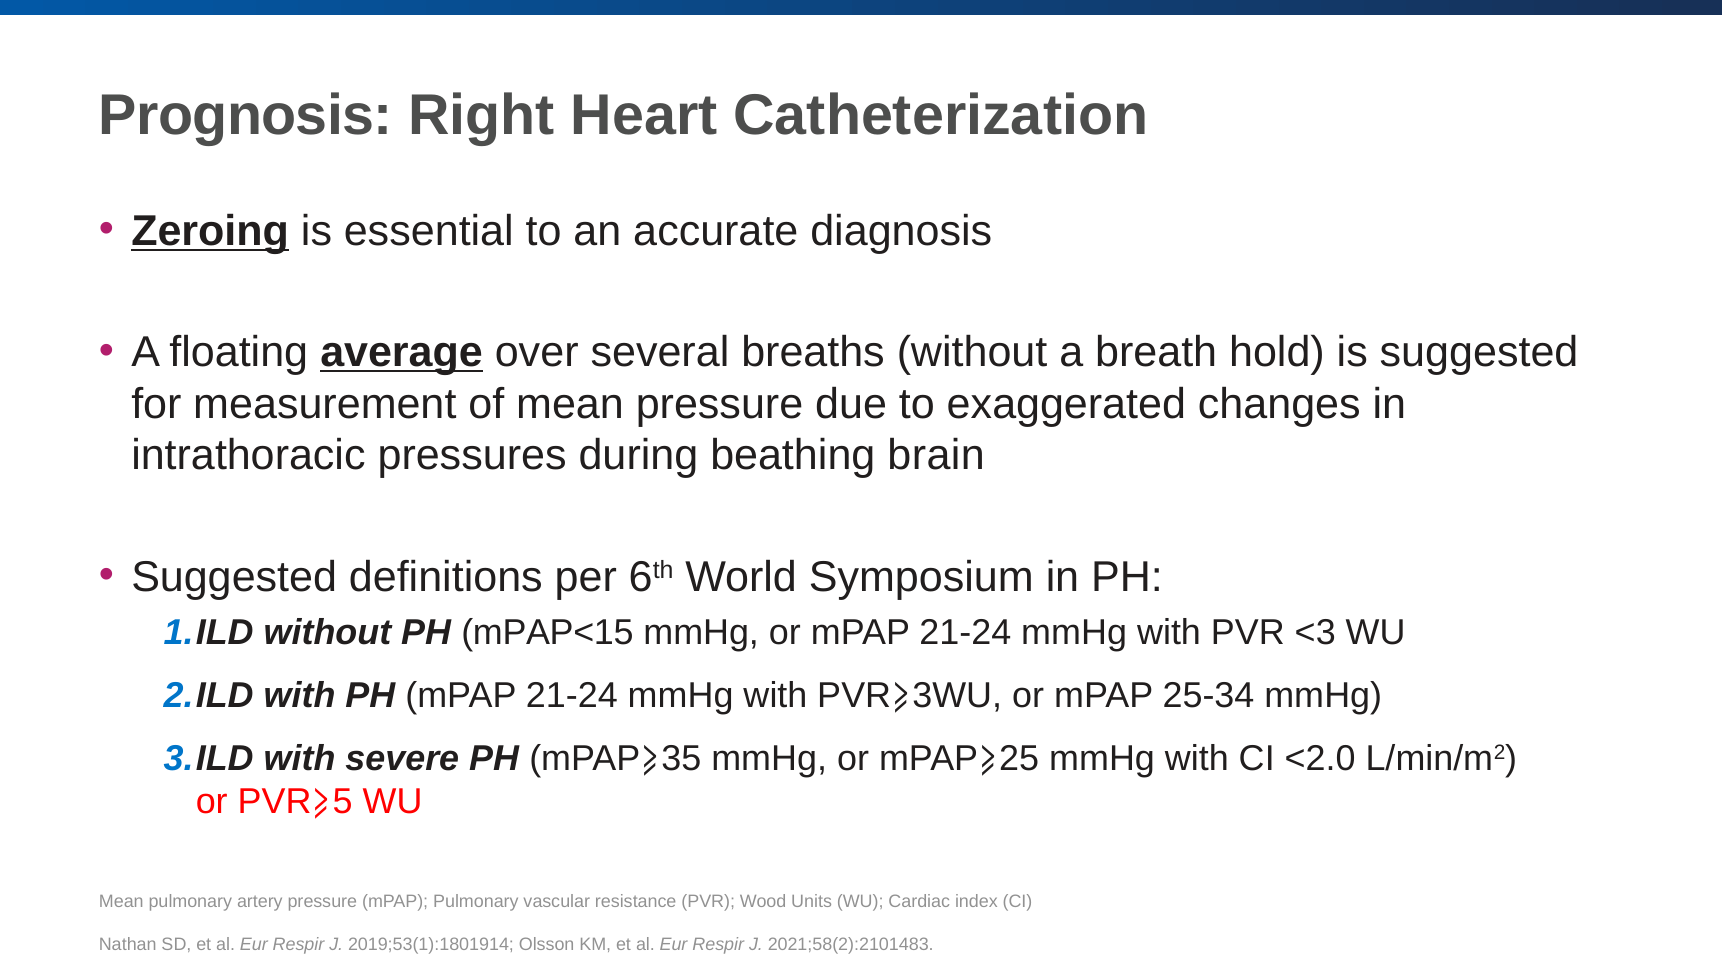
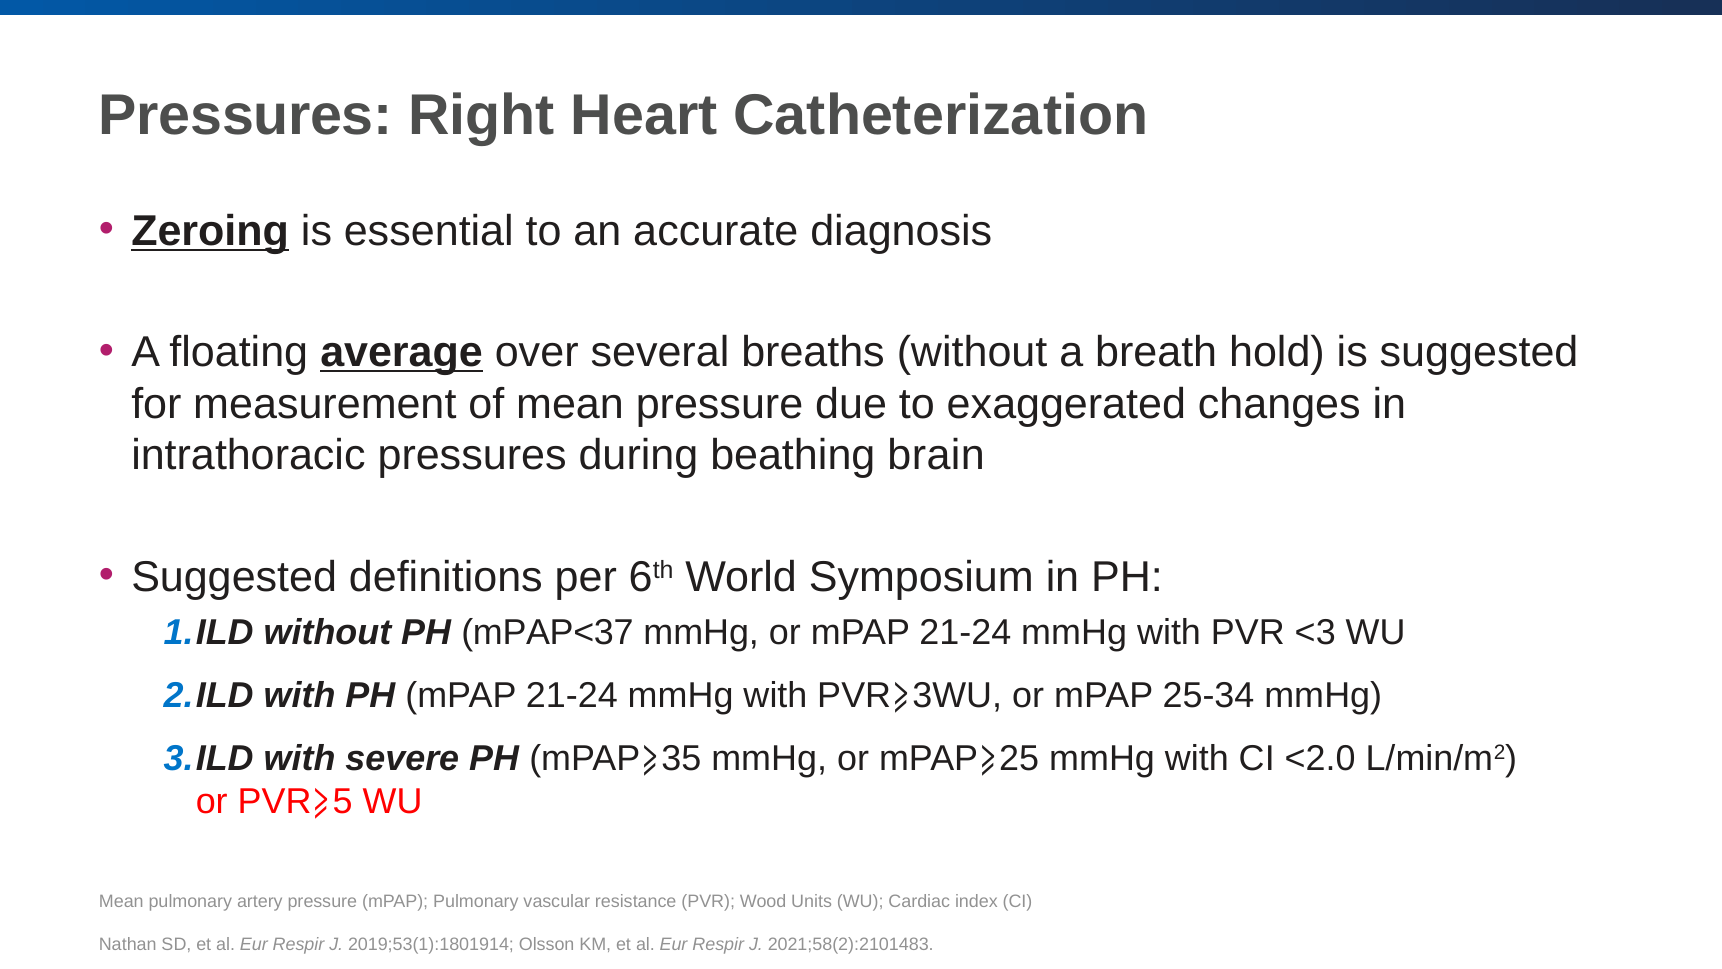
Prognosis: Prognosis -> Pressures (246, 116)
mPAP<15: mPAP<15 -> mPAP<37 (547, 633)
